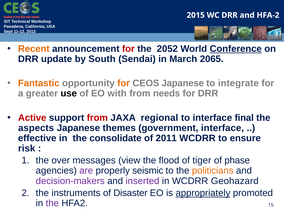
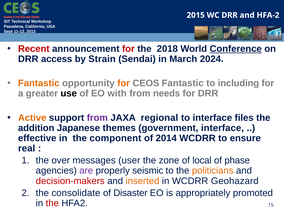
Recent colour: orange -> red (34, 49)
2052: 2052 -> 2018 (167, 49)
update: update -> access (57, 59)
South: South -> Strain (102, 59)
2065: 2065 -> 2024 (212, 59)
CEOS Japanese: Japanese -> Fantastic (183, 83)
integrate: integrate -> including (238, 83)
Active colour: red -> orange (32, 118)
from colour: red -> purple (97, 118)
final: final -> files (244, 118)
aspects: aspects -> addition (36, 128)
consolidate: consolidate -> component (115, 138)
2011: 2011 -> 2014 (166, 138)
risk: risk -> real (27, 148)
view: view -> user (129, 160)
flood: flood -> zone (169, 160)
tiger: tiger -> local (202, 160)
decision-makers colour: purple -> red (70, 181)
inserted colour: purple -> orange (142, 181)
instruments: instruments -> consolidate (76, 193)
appropriately underline: present -> none (203, 193)
the colour: purple -> red (52, 203)
